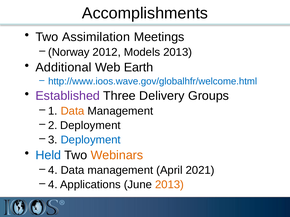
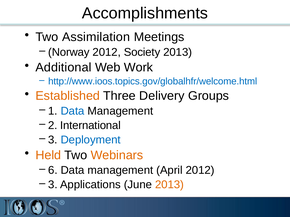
Models: Models -> Society (142, 52)
Earth: Earth -> Work (138, 68)
http://www.ioos.wave.gov/globalhfr/welcome.html: http://www.ioos.wave.gov/globalhfr/welcome.html -> http://www.ioos.topics.gov/globalhfr/welcome.html (153, 82)
Established colour: purple -> orange (68, 96)
Data colour: orange -> blue (73, 111)
2 Deployment: Deployment -> International (90, 126)
Held colour: blue -> orange (48, 155)
4: 4 -> 6 (53, 171)
April 2021: 2021 -> 2012 (200, 171)
4: 4 -> 3 (53, 185)
